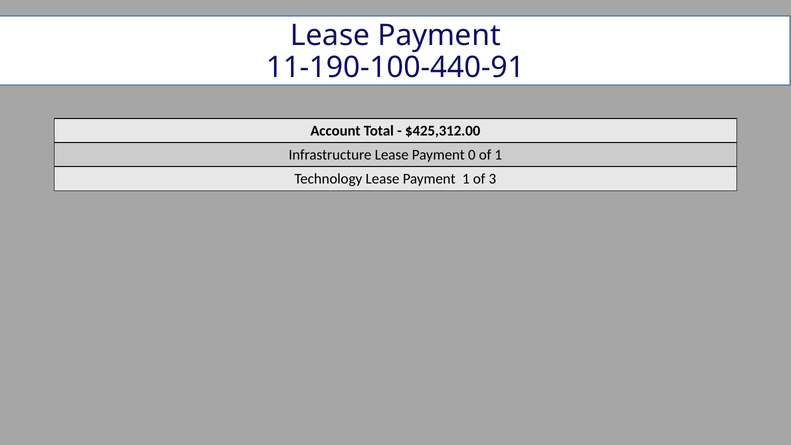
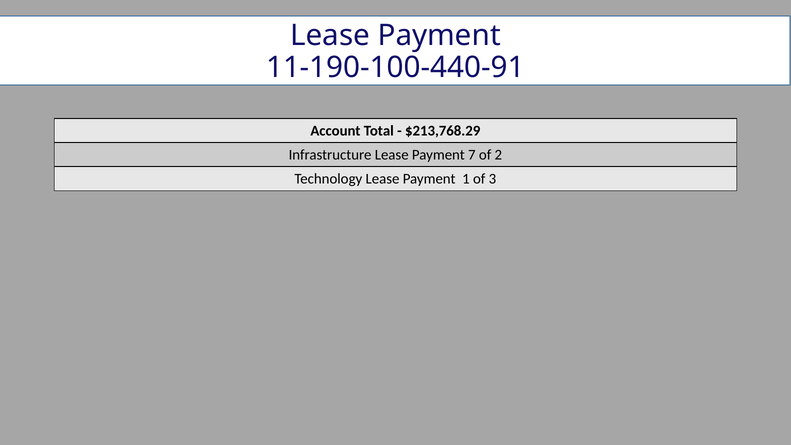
$425,312.00: $425,312.00 -> $213,768.29 (443, 131)
0: 0 -> 7 (472, 155)
of 1: 1 -> 2 (498, 155)
